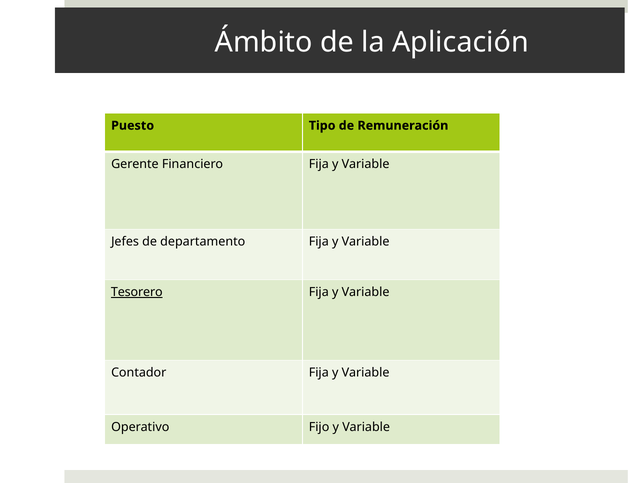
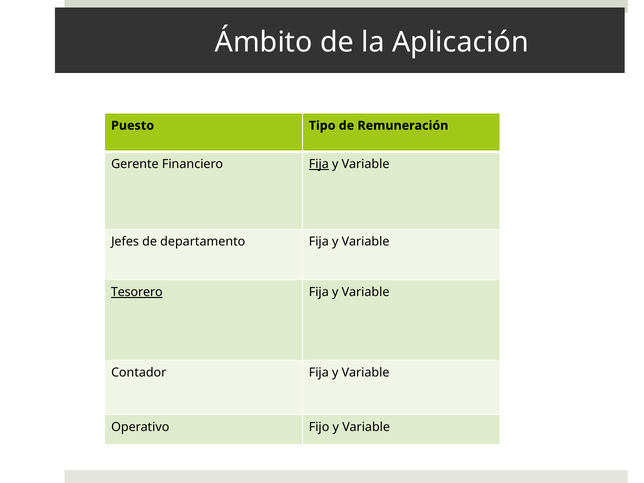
Fija underline: none -> present (319, 164)
